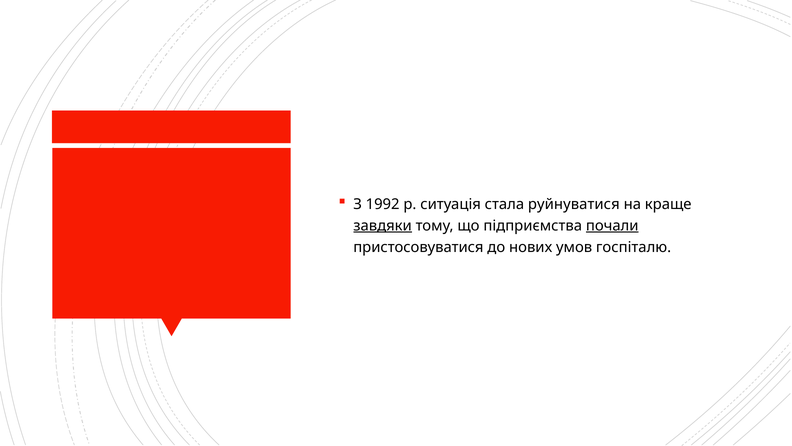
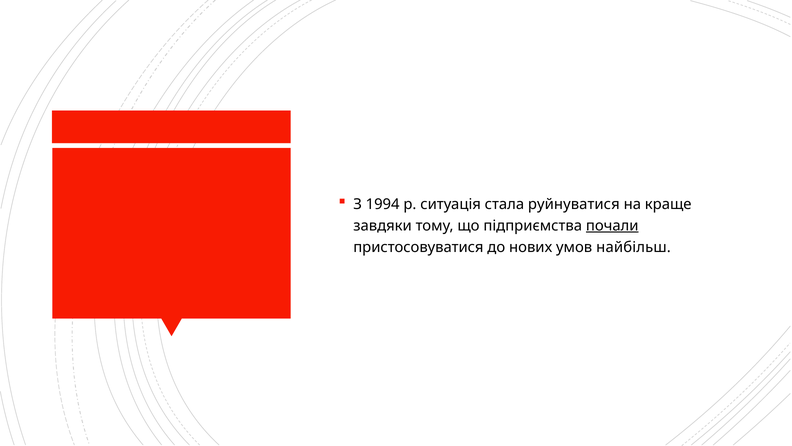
1992: 1992 -> 1994 (383, 204)
завдяки underline: present -> none (383, 225)
госпіталю: госпіталю -> найбільш (634, 247)
